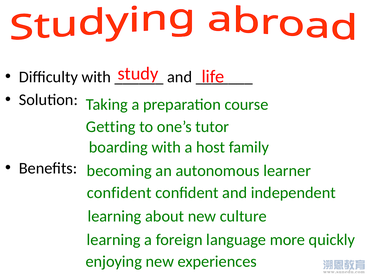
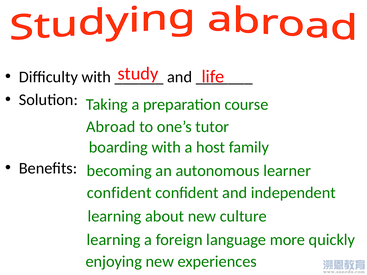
Getting: Getting -> Abroad (111, 127)
